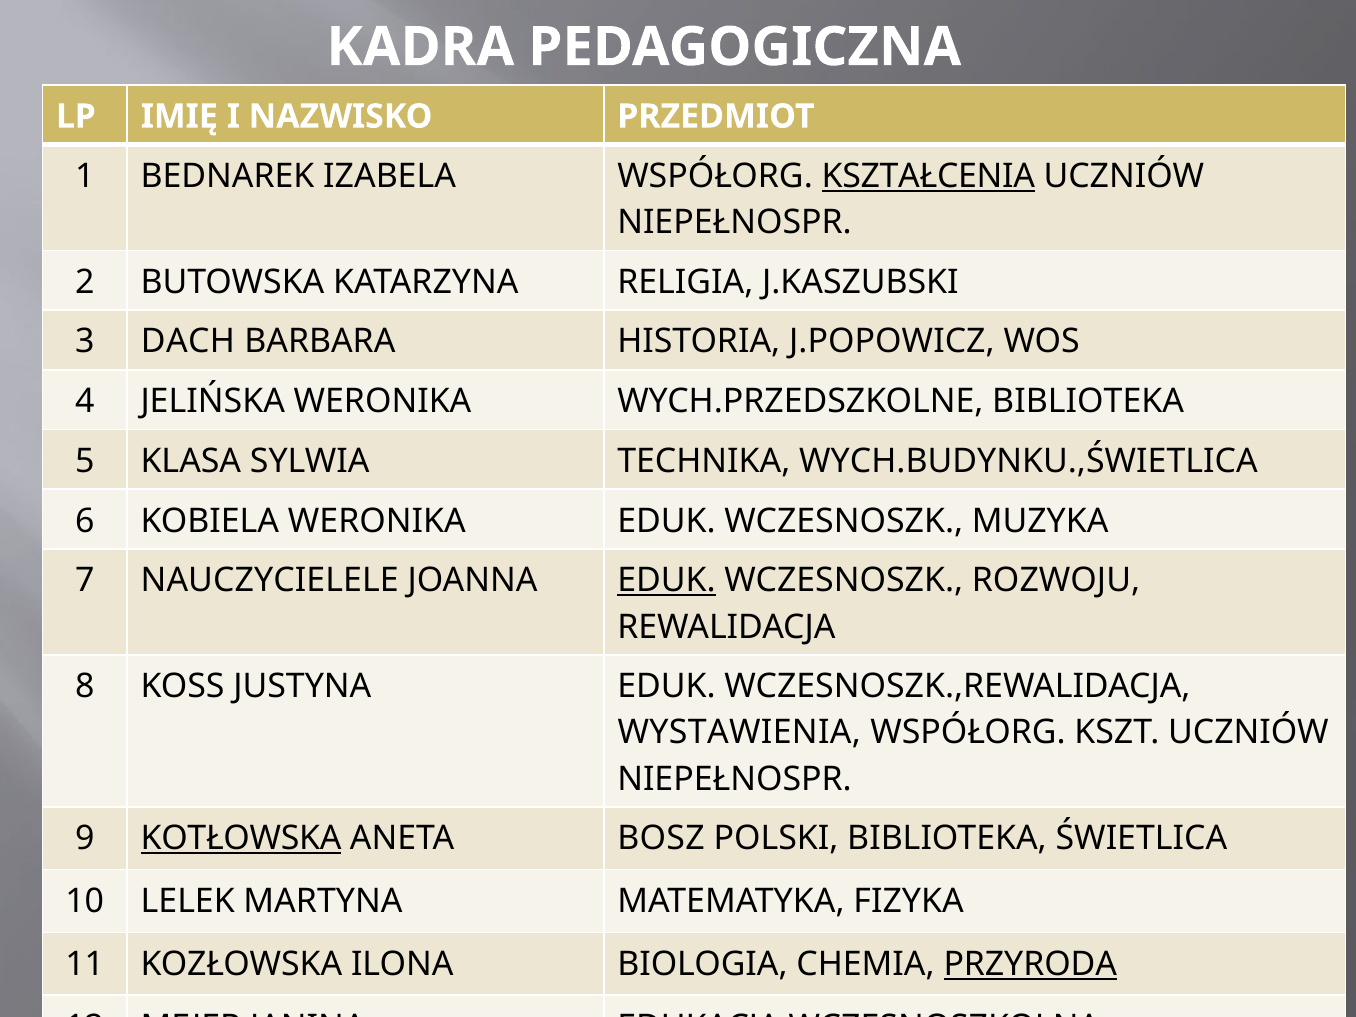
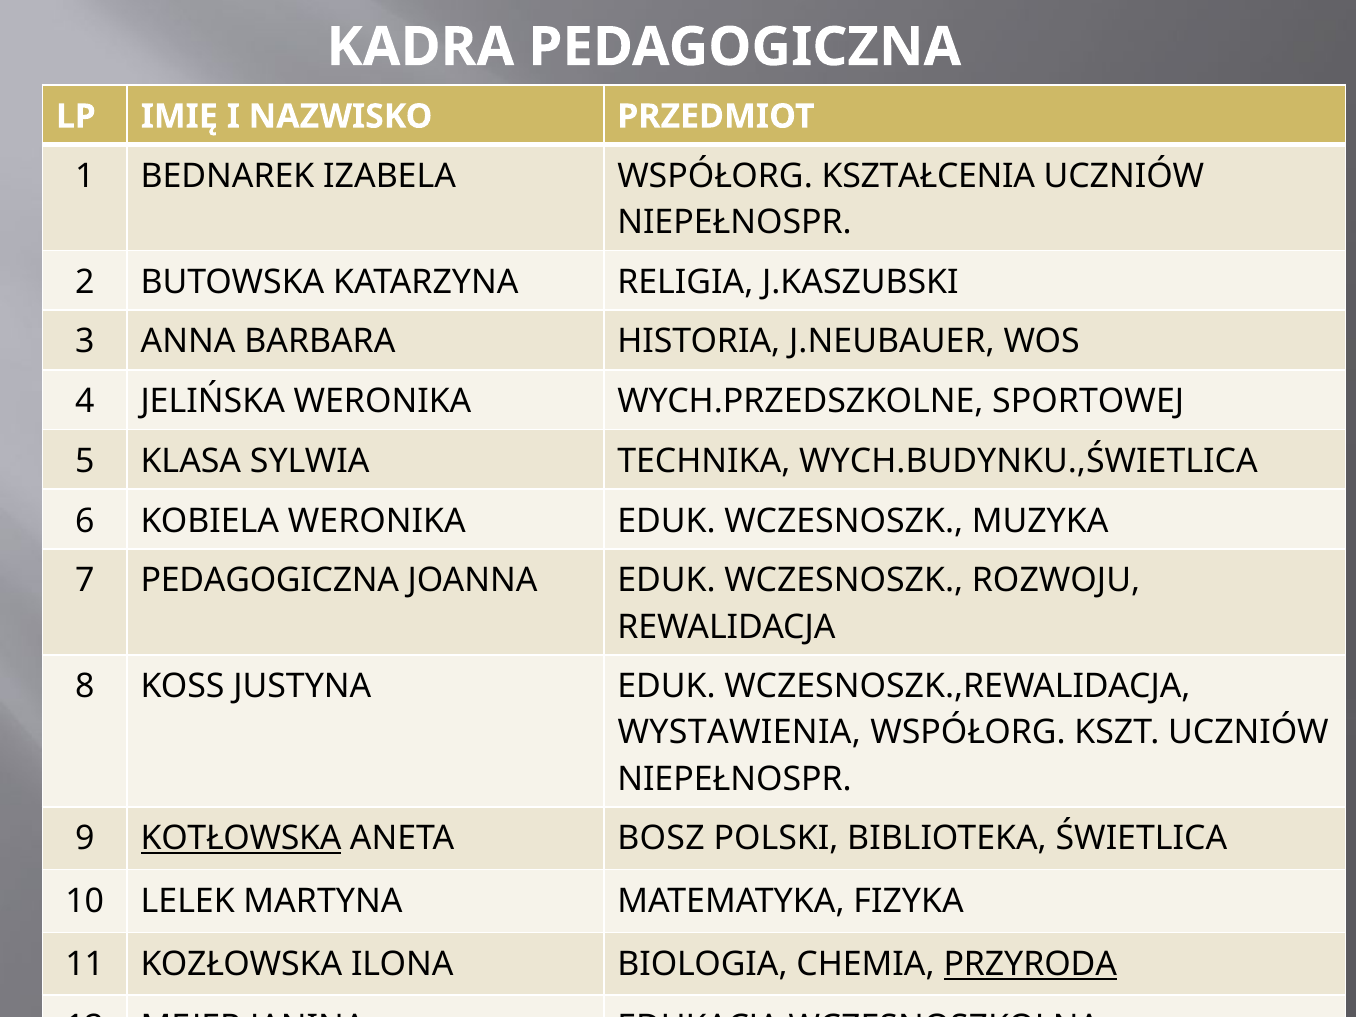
KSZTAŁCENIA underline: present -> none (928, 176)
DACH: DACH -> ANNA (188, 342)
J.POPOWICZ: J.POPOWICZ -> J.NEUBAUER (892, 342)
WYCH.PRZEDSZKOLNE BIBLIOTEKA: BIBLIOTEKA -> SPORTOWEJ (1088, 402)
7 NAUCZYCIELELE: NAUCZYCIELELE -> PEDAGOGICZNA (270, 581)
EDUK underline: present -> none (667, 581)
